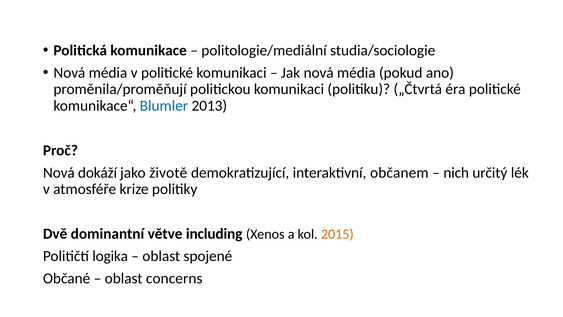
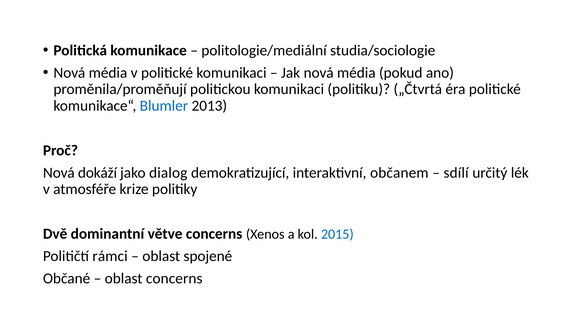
životě: životě -> dialog (168, 173)
nich: nich -> sdílí (456, 173)
větve including: including -> concerns (214, 234)
2015 colour: orange -> blue (337, 234)
logika: logika -> rámci (110, 256)
